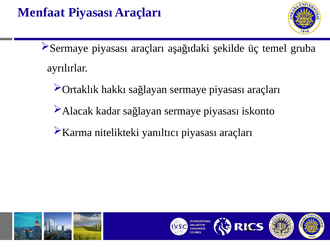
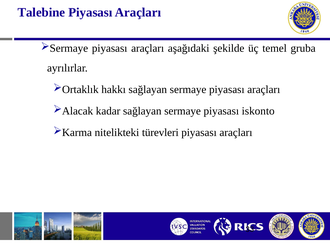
Menfaat: Menfaat -> Talebine (41, 12)
yanıltıcı: yanıltıcı -> türevleri (160, 133)
